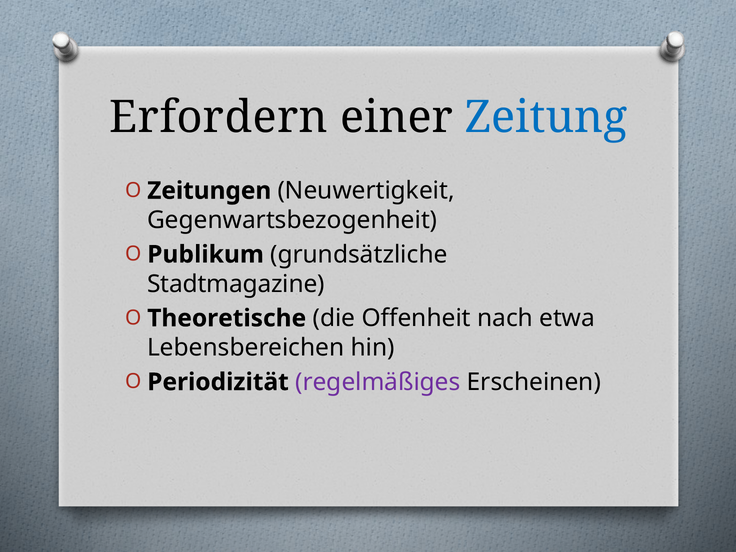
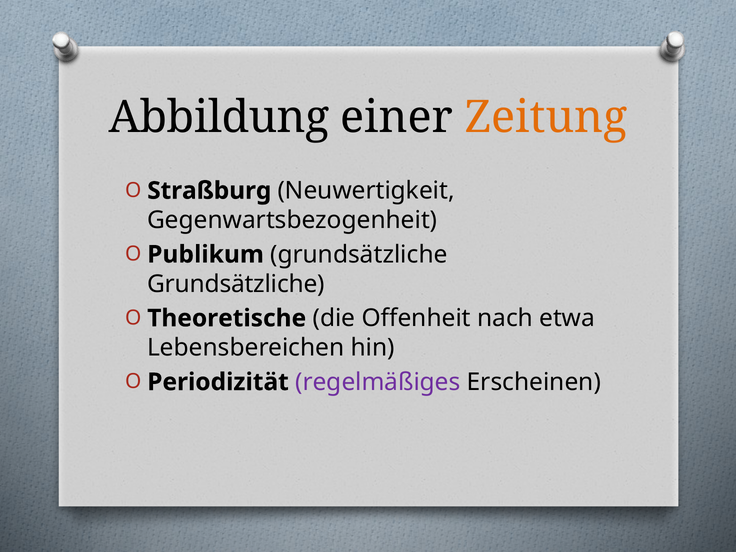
Erfordern: Erfordern -> Abbildung (219, 117)
Zeitung colour: blue -> orange (546, 117)
Zeitungen: Zeitungen -> Straßburg (209, 191)
Stadtmagazine: Stadtmagazine -> Grundsätzliche (236, 284)
